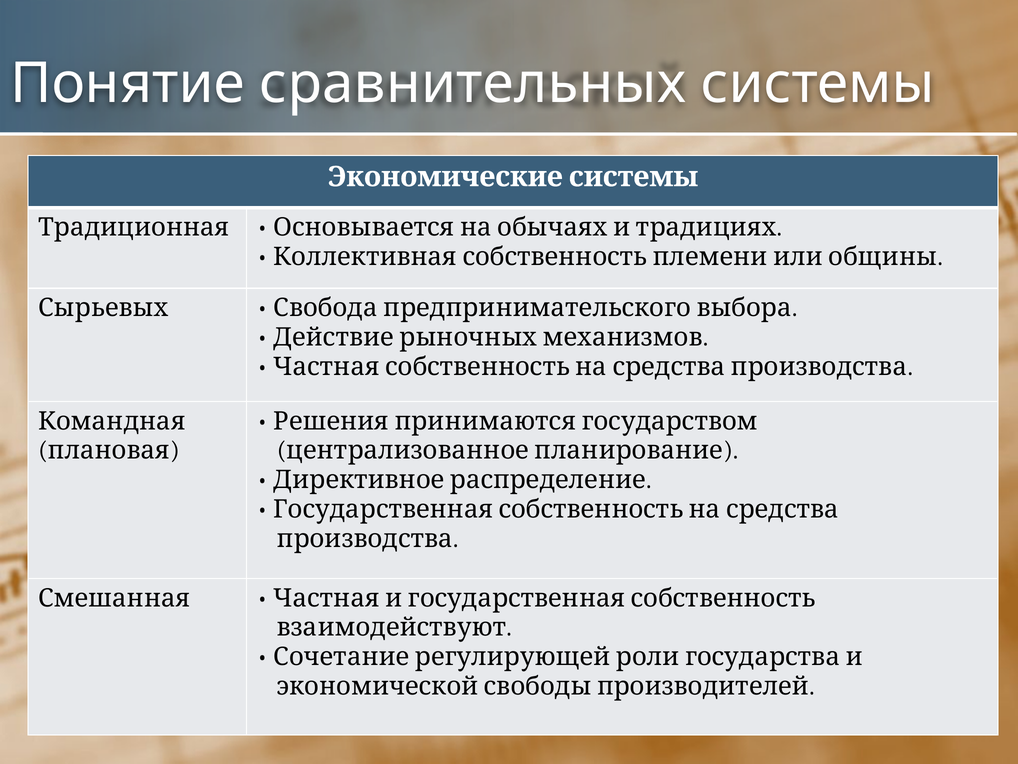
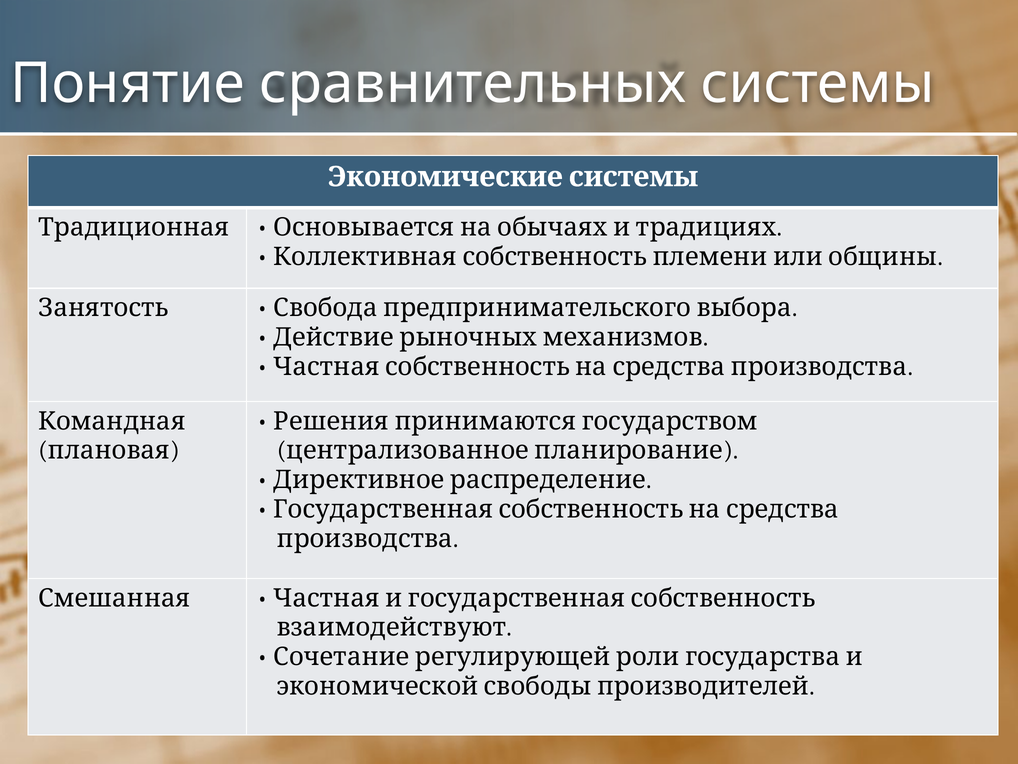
Сырьевых: Сырьевых -> Занятость (103, 308)
